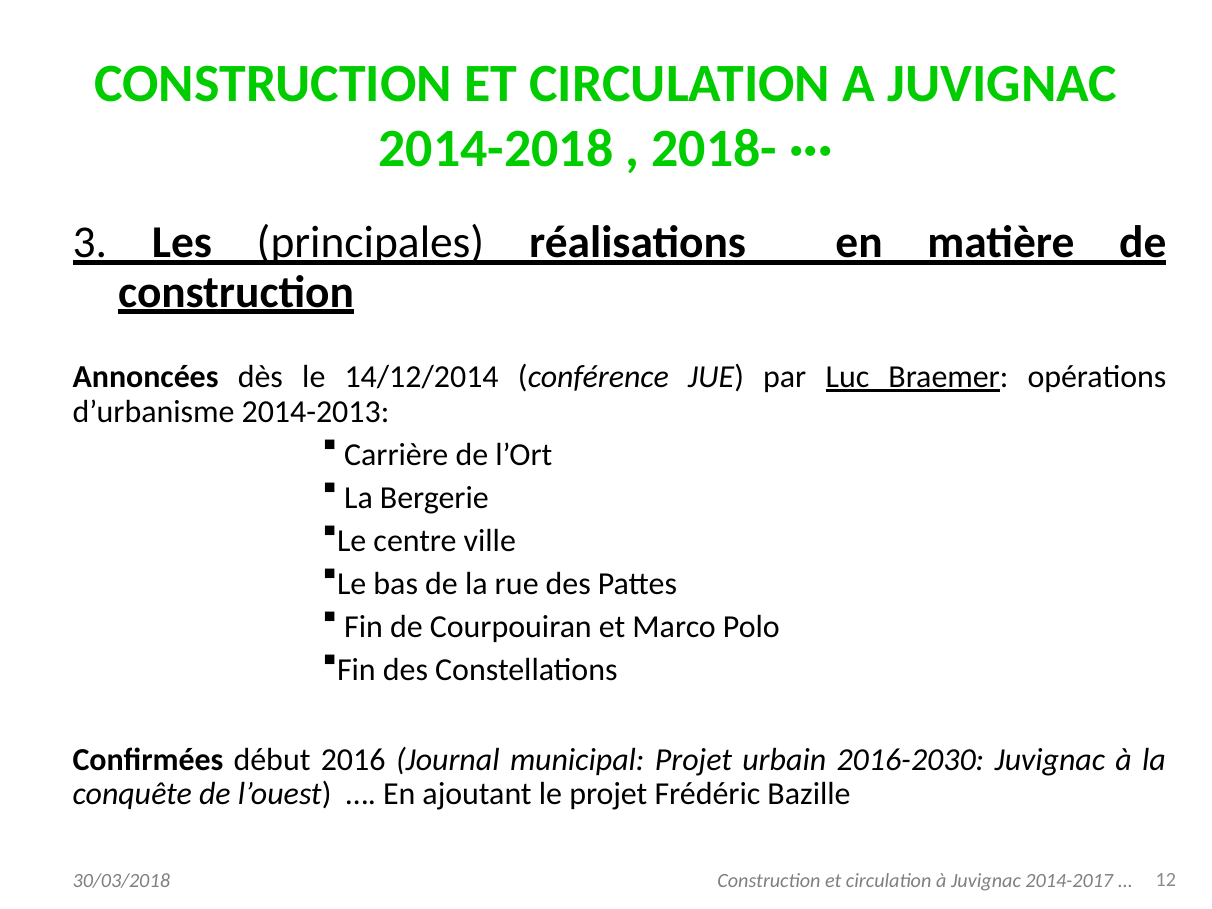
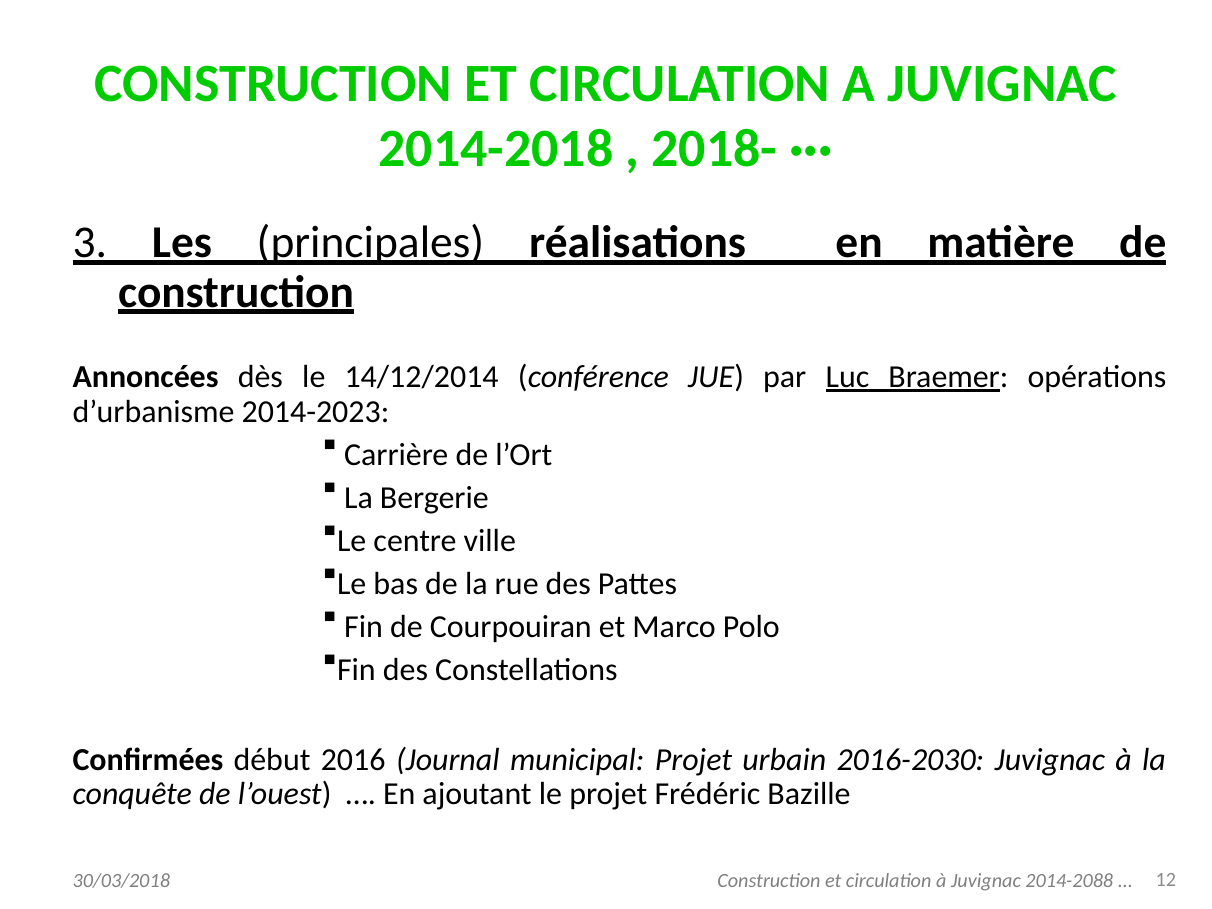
2014-2013: 2014-2013 -> 2014-2023 (315, 411)
2014-2017: 2014-2017 -> 2014-2088 (1069, 881)
